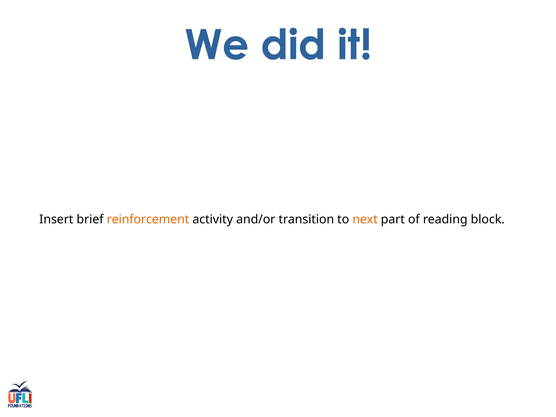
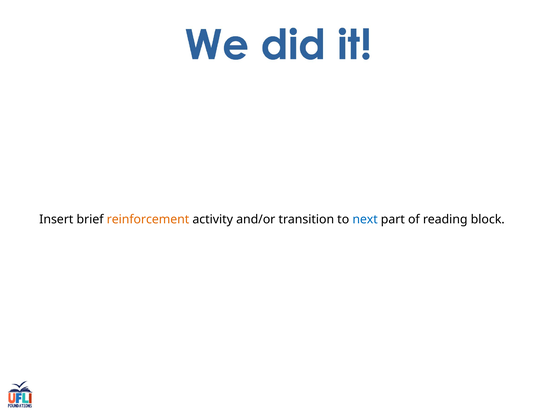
next colour: orange -> blue (365, 220)
